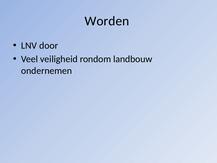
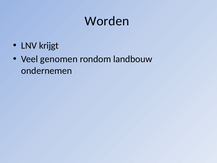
door: door -> krijgt (49, 46)
veiligheid: veiligheid -> genomen (59, 59)
